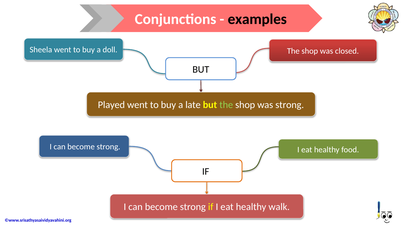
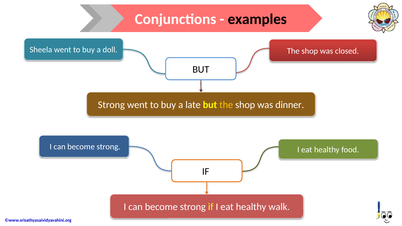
Played: Played -> Strong (111, 105)
the colour: light green -> yellow (226, 105)
was strong: strong -> dinner (290, 105)
